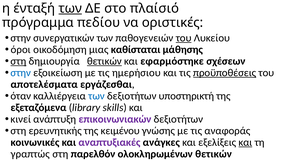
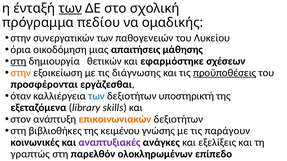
πλαίσιό: πλαίσιό -> σχολική (155, 8)
οριστικές: οριστικές -> ομαδικής (172, 23)
του underline: present -> none (184, 38)
όροι: όροι -> όρια (21, 50)
καθίσταται: καθίσταται -> απαιτήσεις (136, 50)
θετικών underline: present -> none (104, 61)
στην colour: blue -> orange (21, 73)
ημερήσιου: ημερήσιου -> διάγνωσης (136, 73)
αποτελέσματα: αποτελέσματα -> προσφέρονται (44, 85)
κινεί: κινεί -> στον (21, 119)
επικοινωνιακών colour: purple -> orange (115, 119)
ερευνητικής: ερευνητικής -> βιβλιοθήκες (55, 131)
αναφοράς: αναφοράς -> παράγουν (227, 131)
και underline: present -> none (245, 143)
ολοκληρωμένων θετικών: θετικών -> επίπεδο (214, 154)
